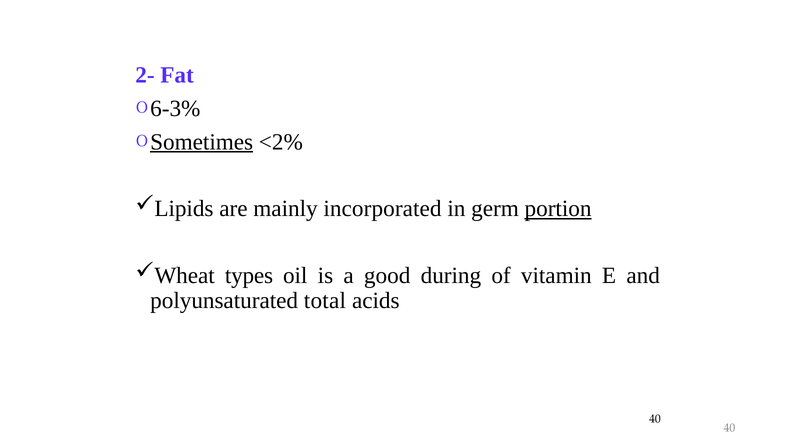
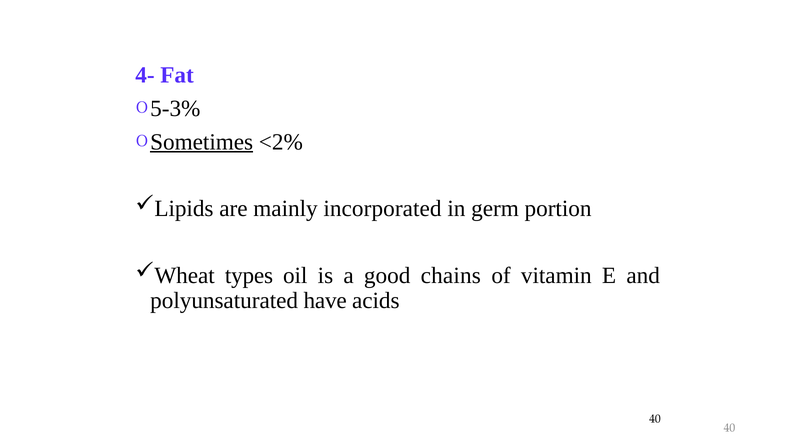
2-: 2- -> 4- (145, 75)
6-3%: 6-3% -> 5-3% (175, 108)
portion underline: present -> none (558, 209)
during: during -> chains (451, 275)
total: total -> have (325, 300)
